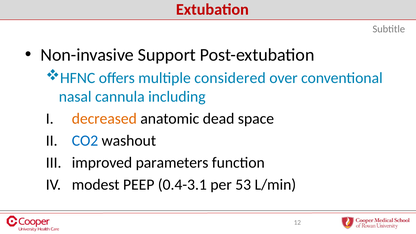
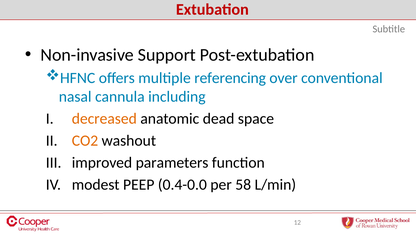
considered: considered -> referencing (230, 78)
CO2 colour: blue -> orange (85, 141)
0.4-3.1: 0.4-3.1 -> 0.4-0.0 (182, 185)
53: 53 -> 58 (243, 185)
